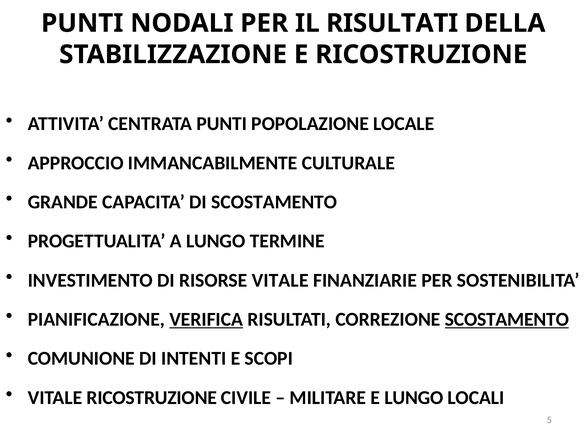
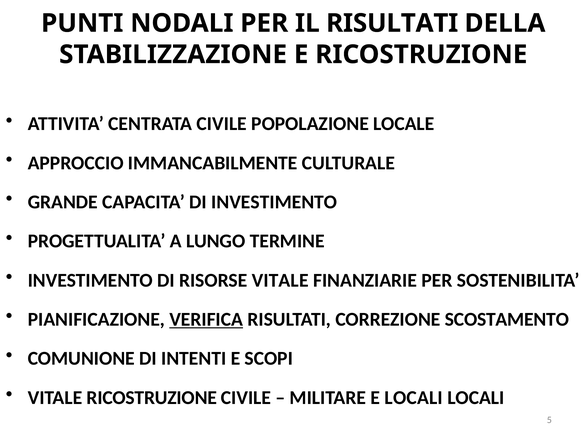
CENTRATA PUNTI: PUNTI -> CIVILE (222, 124)
DI SCOSTAMENTO: SCOSTAMENTO -> INVESTIMENTO (274, 202)
SCOSTAMENTO underline: present -> none (507, 320)
E LUNGO: LUNGO -> LOCALI (414, 398)
